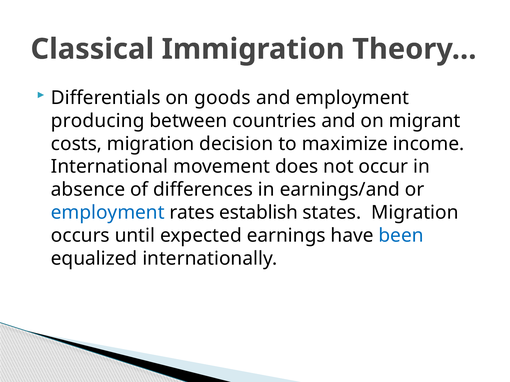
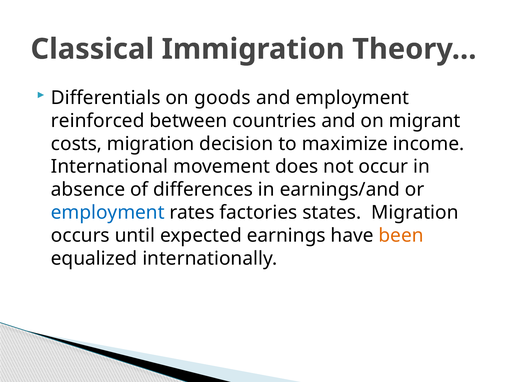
producing: producing -> reinforced (98, 121)
establish: establish -> factories (259, 213)
been colour: blue -> orange (401, 236)
